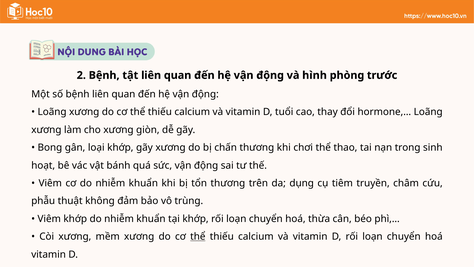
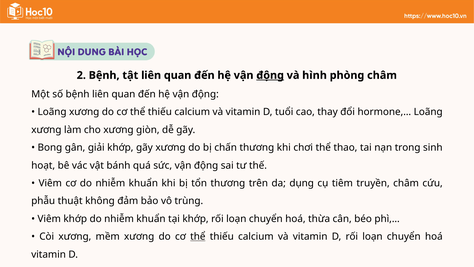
động underline: none -> present (270, 75)
phòng trước: trước -> châm (382, 75)
loại: loại -> giải (96, 147)
